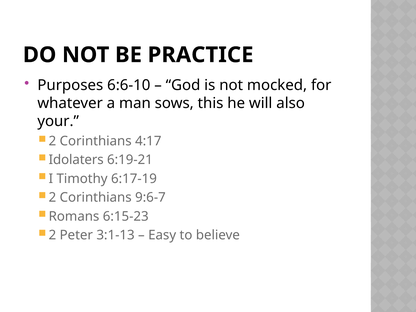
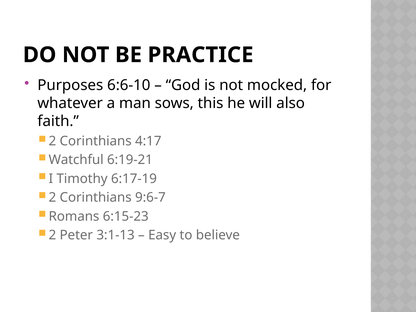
your: your -> faith (58, 121)
Idolaters: Idolaters -> Watchful (76, 160)
